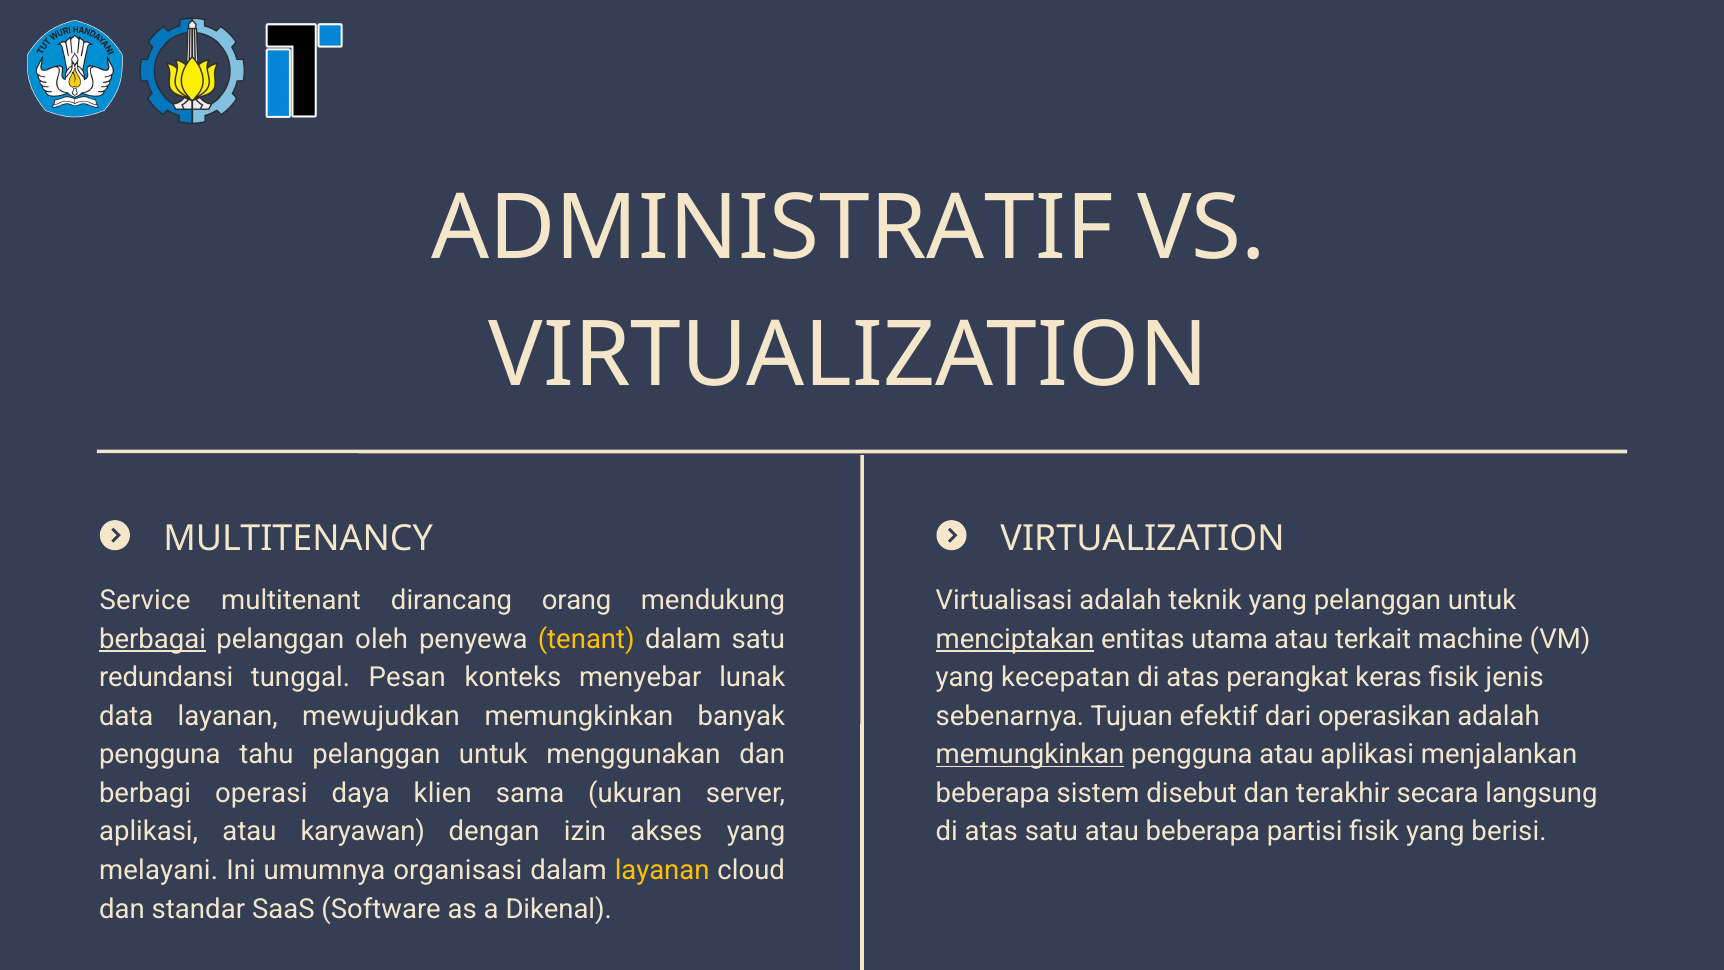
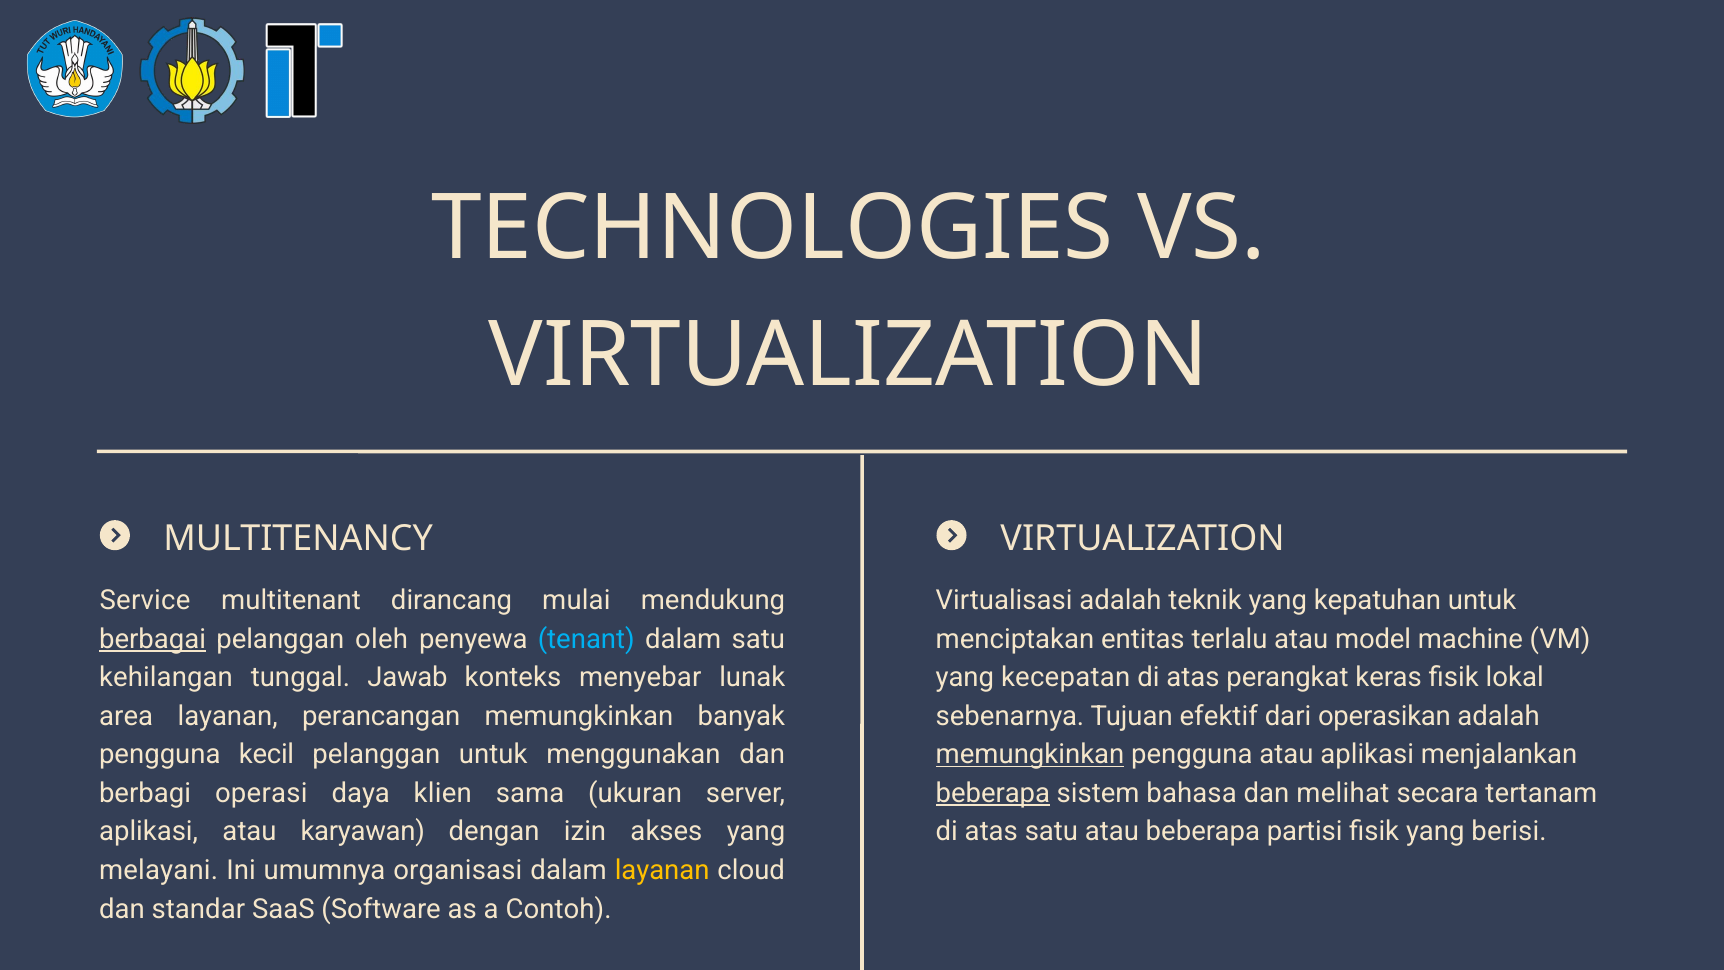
ADMINISTRATIF: ADMINISTRATIF -> TECHNOLOGIES (773, 228)
orang: orang -> mulai (576, 600)
yang pelanggan: pelanggan -> kepatuhan (1378, 600)
tenant colour: yellow -> light blue (586, 639)
menciptakan underline: present -> none (1015, 639)
utama: utama -> terlalu (1229, 639)
terkait: terkait -> model (1373, 639)
redundansi: redundansi -> kehilangan (166, 677)
Pesan: Pesan -> Jawab (407, 677)
jenis: jenis -> lokal (1515, 677)
data: data -> area (126, 716)
mewujudkan: mewujudkan -> perancangan (381, 716)
tahu: tahu -> kecil (267, 754)
beberapa underline: none -> present (993, 793)
disebut: disebut -> bahasa (1192, 793)
terakhir: terakhir -> melihat (1343, 793)
langsung: langsung -> tertanam (1541, 793)
Dikenal: Dikenal -> Contoh (559, 909)
